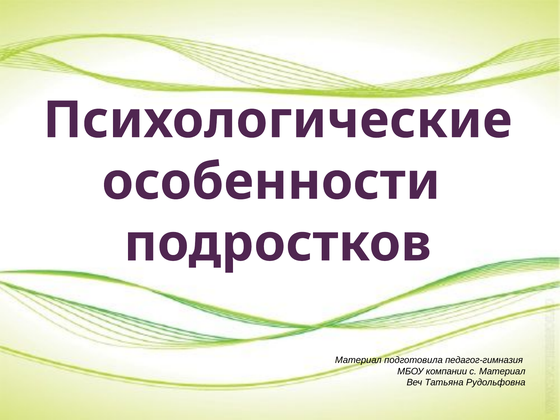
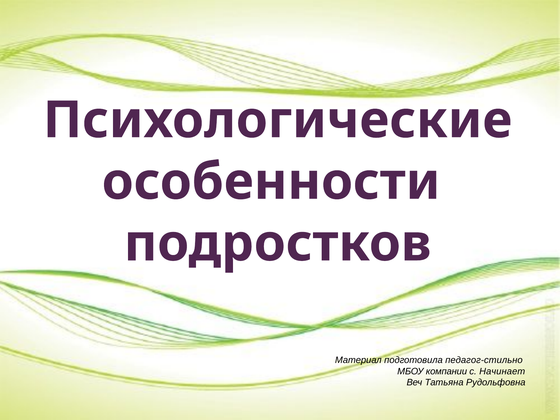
педагог-гимназия: педагог-гимназия -> педагог-стильно (484, 360)
с Материал: Материал -> Начинает (502, 371)
